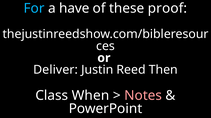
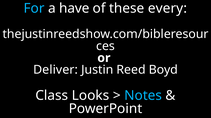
proof: proof -> every (167, 8)
Then: Then -> Boyd (163, 70)
When: When -> Looks (90, 96)
Notes colour: pink -> light blue (143, 96)
